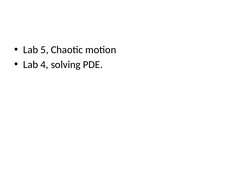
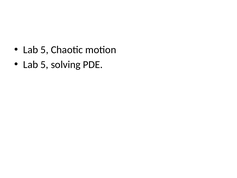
4: 4 -> 5 (44, 64)
